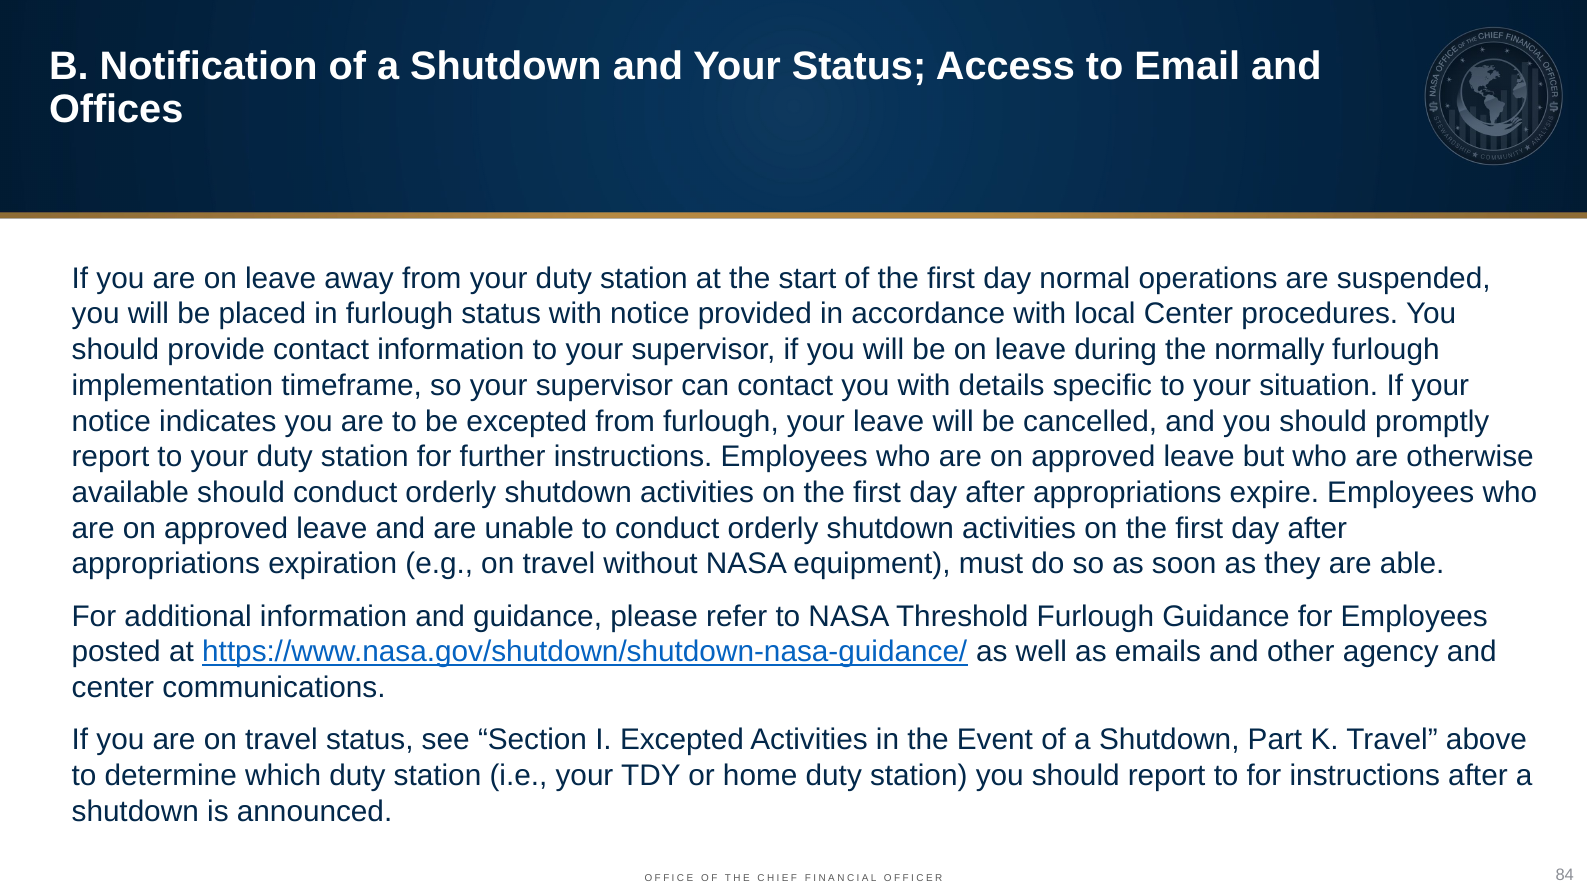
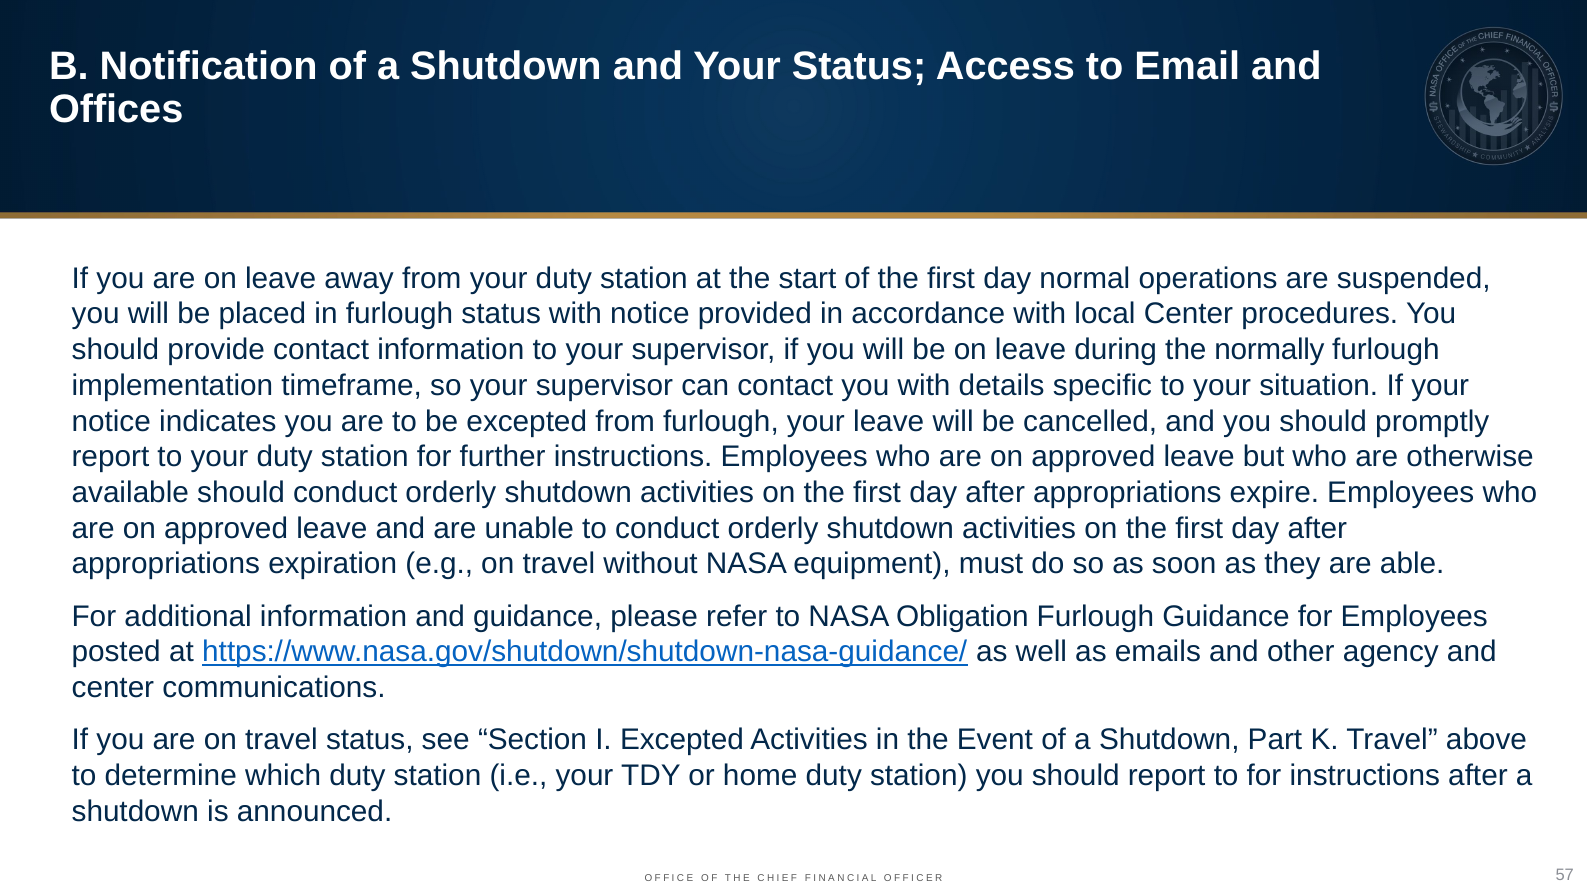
Threshold: Threshold -> Obligation (962, 616)
84: 84 -> 57 (1565, 875)
